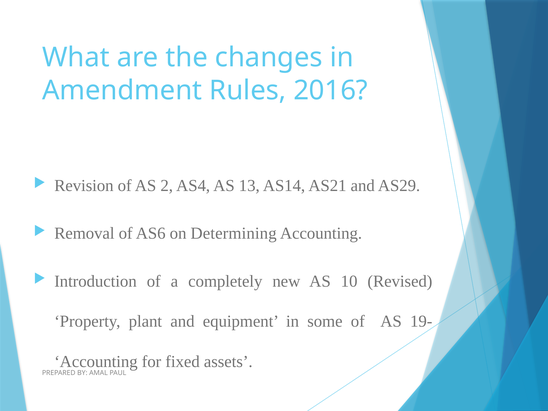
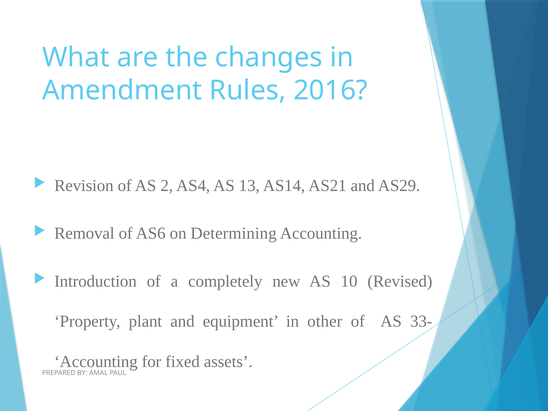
some: some -> other (325, 321)
19-: 19- -> 33- (421, 321)
